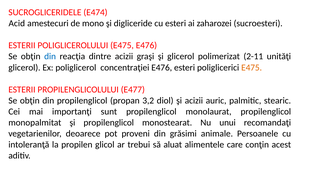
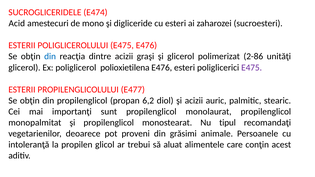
2-11: 2-11 -> 2-86 (253, 57)
concentraţiei: concentraţiei -> polioxietilena (125, 68)
E475 colour: orange -> purple (252, 68)
3,2: 3,2 -> 6,2 (148, 101)
unui: unui -> tipul (228, 123)
